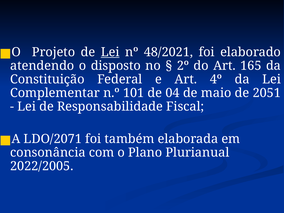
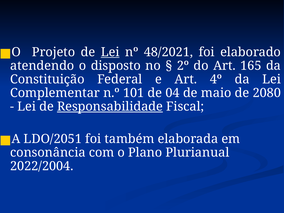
2051: 2051 -> 2080 (267, 93)
Responsabilidade underline: none -> present (110, 107)
LDO/2071: LDO/2071 -> LDO/2051 (53, 139)
2022/2005: 2022/2005 -> 2022/2004 (42, 166)
